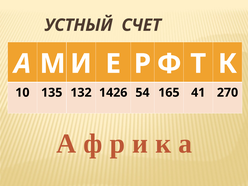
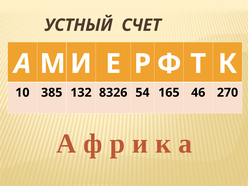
135: 135 -> 385 (52, 93)
1426: 1426 -> 8326 (113, 93)
41: 41 -> 46 (198, 93)
